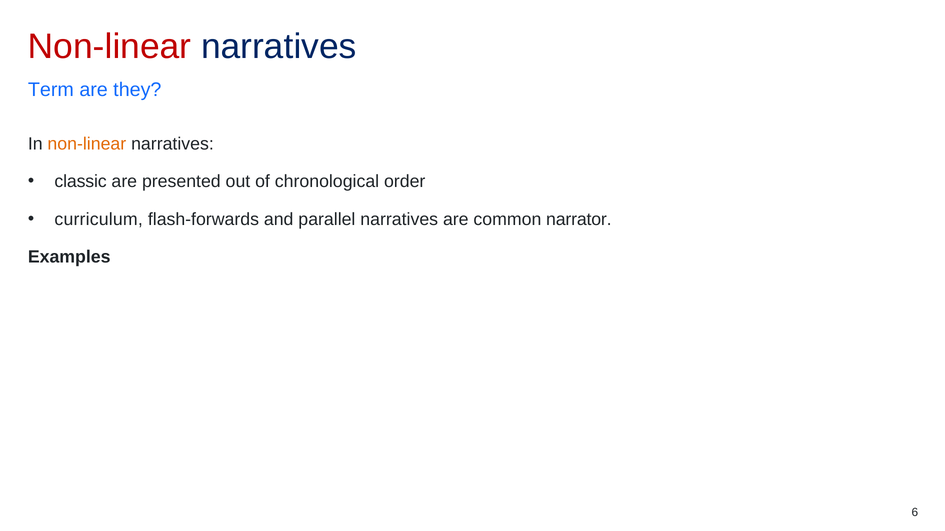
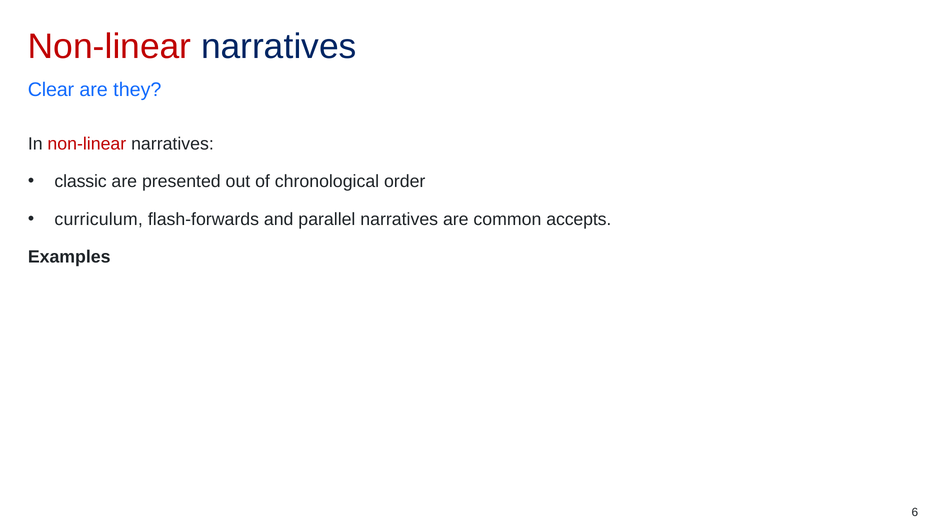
Term: Term -> Clear (51, 90)
non-linear colour: orange -> red (87, 144)
narrator: narrator -> accepts (579, 220)
